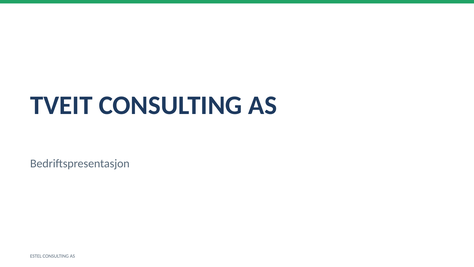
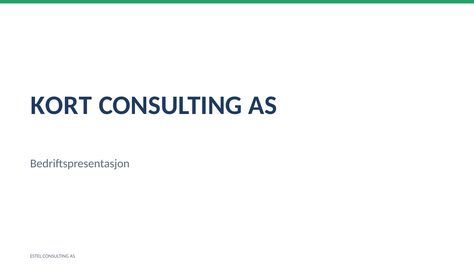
TVEIT: TVEIT -> KORT (61, 105)
